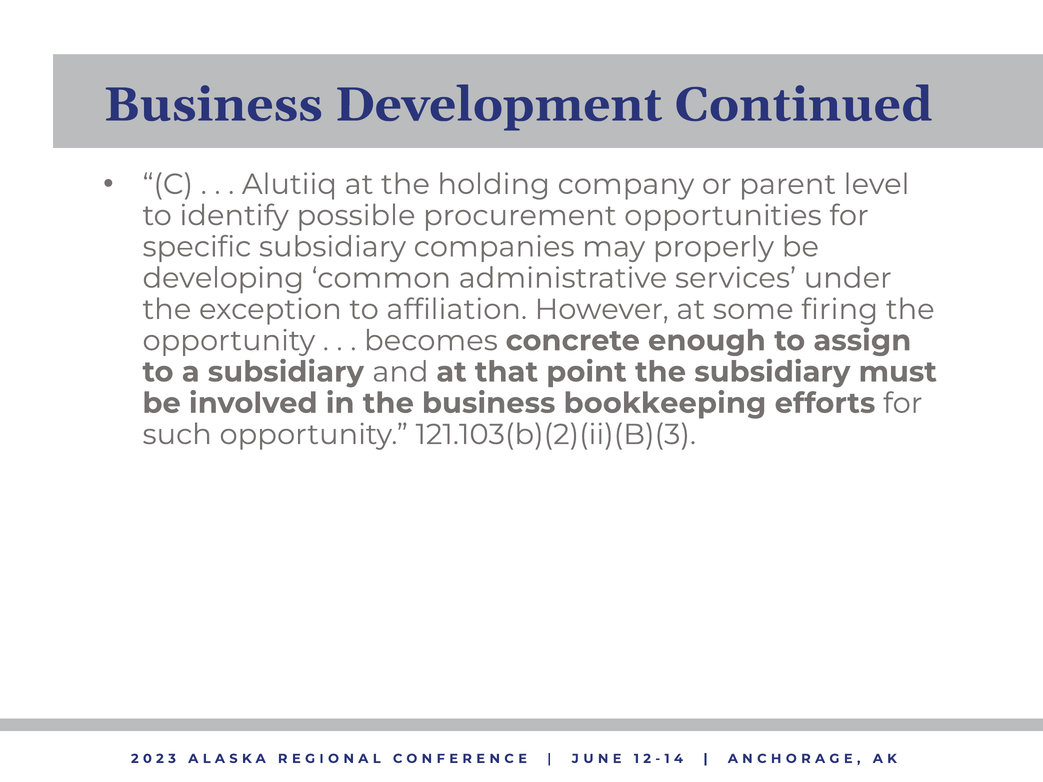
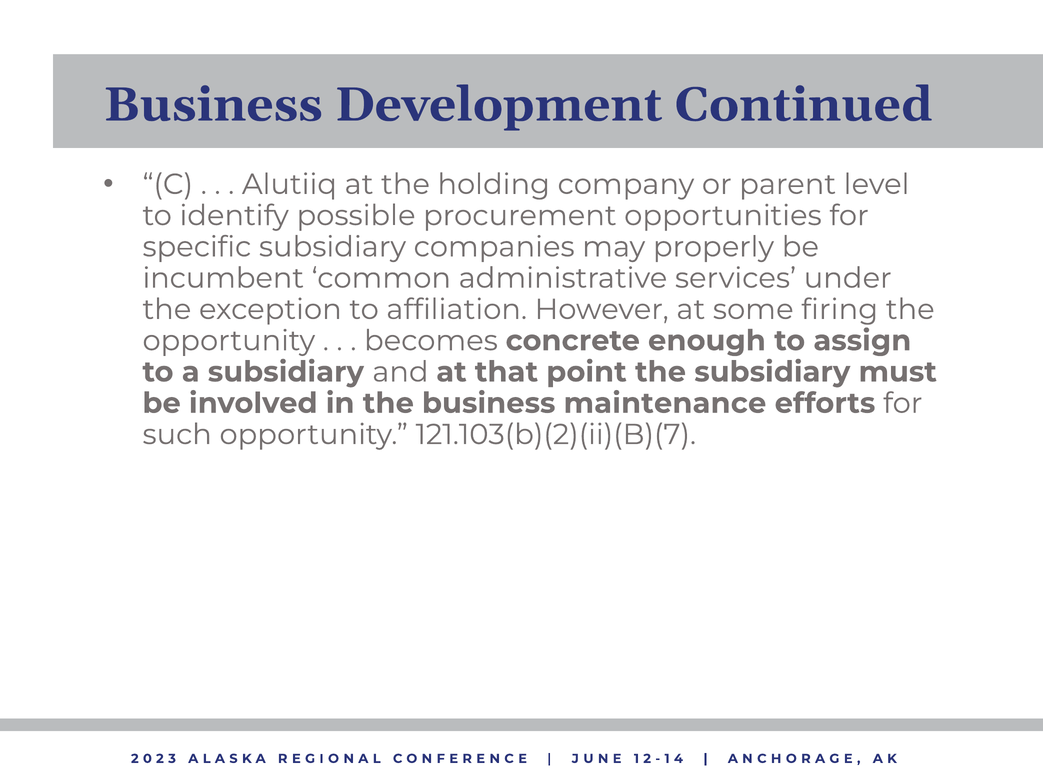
developing: developing -> incumbent (223, 278)
bookkeeping: bookkeeping -> maintenance (665, 403)
121.103(b)(2)(ii)(B)(3: 121.103(b)(2)(ii)(B)(3 -> 121.103(b)(2)(ii)(B)(7 (556, 435)
